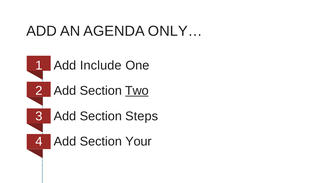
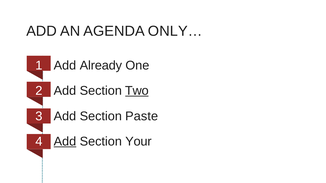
Include: Include -> Already (101, 66)
Steps: Steps -> Paste (142, 116)
Add underline: none -> present (65, 142)
